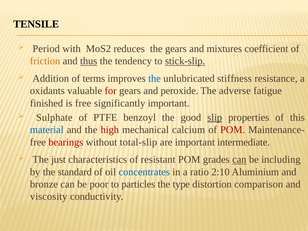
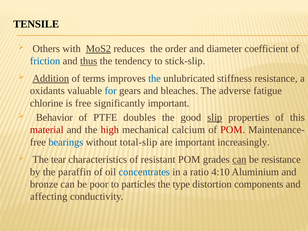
Period: Period -> Others (46, 49)
MoS2 underline: none -> present (98, 49)
the gears: gears -> order (176, 49)
mixtures: mixtures -> diameter (224, 49)
friction colour: orange -> blue (45, 61)
stick-slip underline: present -> none (185, 61)
Addition underline: none -> present (51, 78)
for colour: red -> blue (111, 91)
peroxide: peroxide -> bleaches (179, 91)
finished: finished -> chlorine (47, 103)
Sulphate: Sulphate -> Behavior (54, 117)
benzoyl: benzoyl -> doubles (140, 117)
material colour: blue -> red (47, 130)
bearings colour: red -> blue (66, 142)
intermediate: intermediate -> increasingly (244, 142)
just: just -> tear (58, 160)
be including: including -> resistance (281, 160)
standard: standard -> paraffin (75, 172)
2:10: 2:10 -> 4:10 (221, 172)
comparison: comparison -> components (259, 184)
viscosity: viscosity -> affecting (49, 197)
